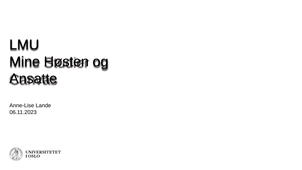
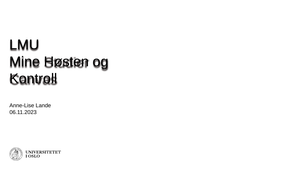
Ansatte: Ansatte -> Kontroll (33, 79)
